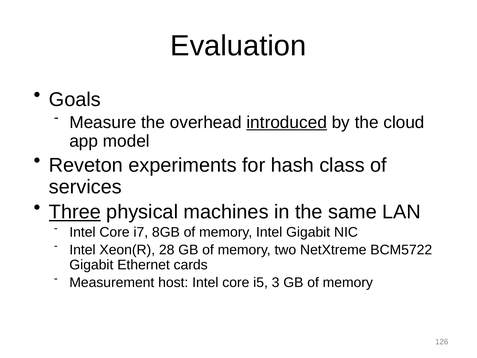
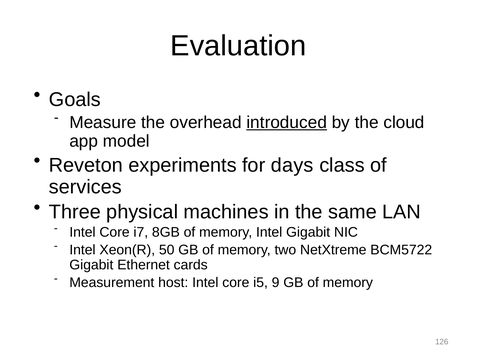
hash: hash -> days (292, 165)
Three underline: present -> none (75, 212)
28: 28 -> 50 (167, 250)
3: 3 -> 9 (276, 282)
